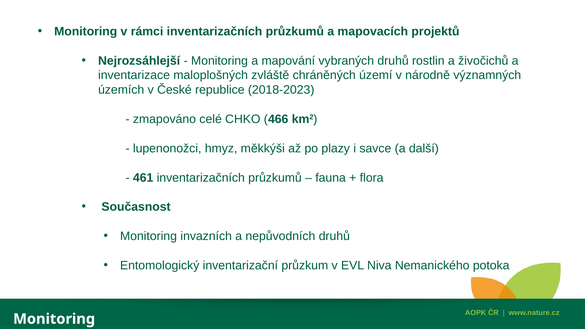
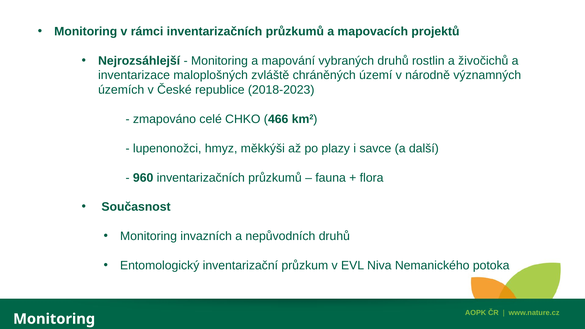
461: 461 -> 960 (143, 178)
